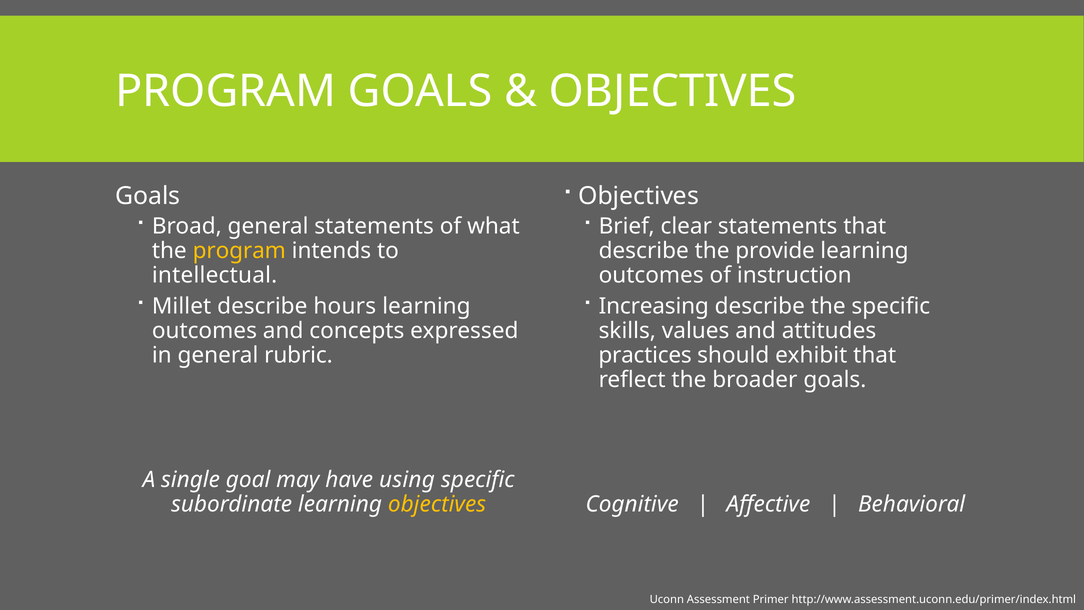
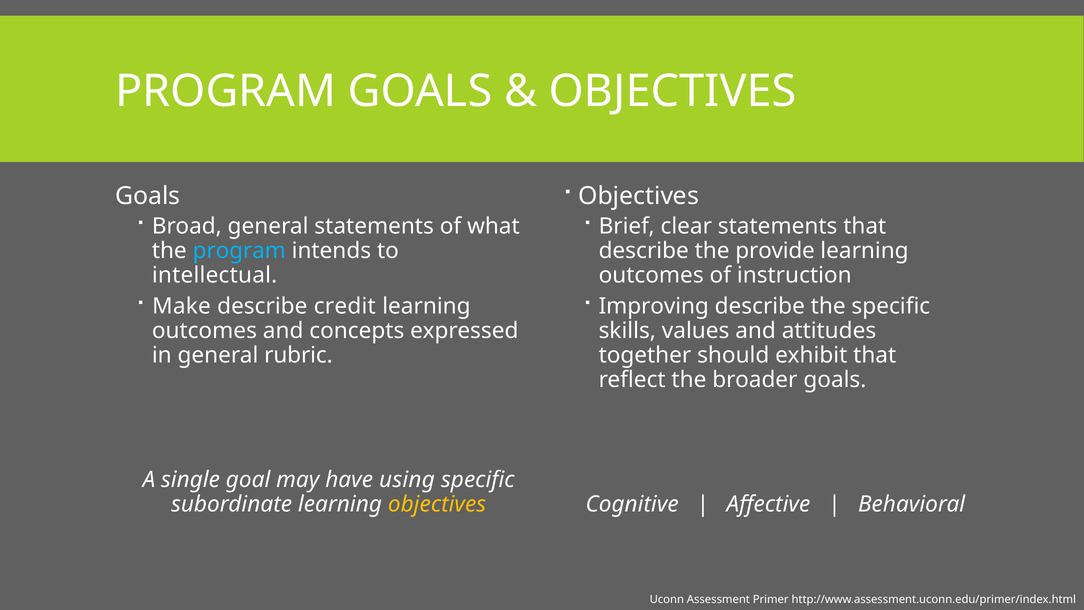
program colour: yellow -> light blue (239, 251)
Millet: Millet -> Make (182, 306)
hours: hours -> credit (345, 306)
Increasing: Increasing -> Improving (654, 306)
practices: practices -> together (645, 355)
